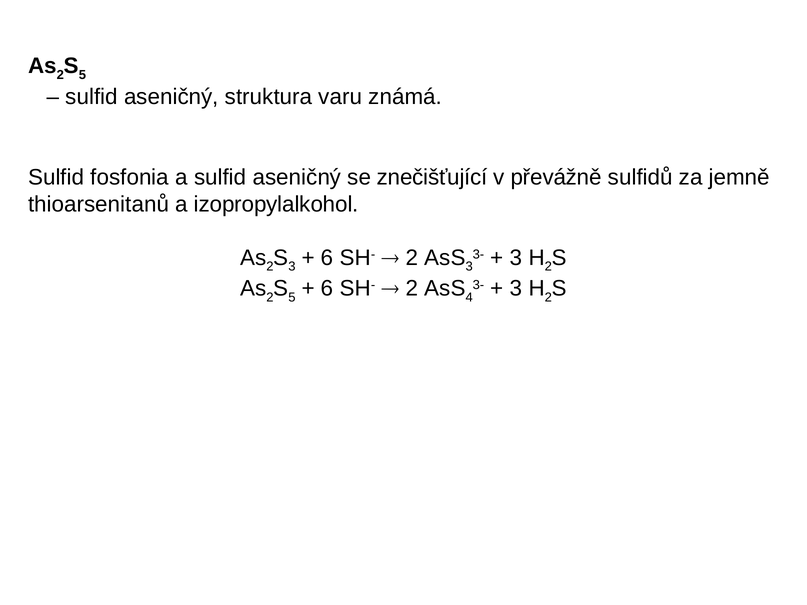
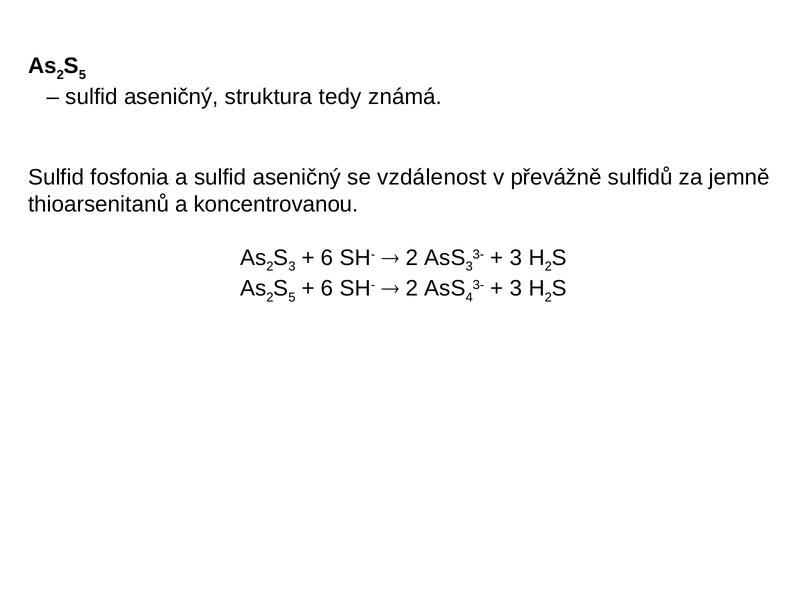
varu: varu -> tedy (340, 97)
znečišťující: znečišťující -> vzdálenost (432, 177)
izopropylalkohol: izopropylalkohol -> koncentrovanou (276, 204)
